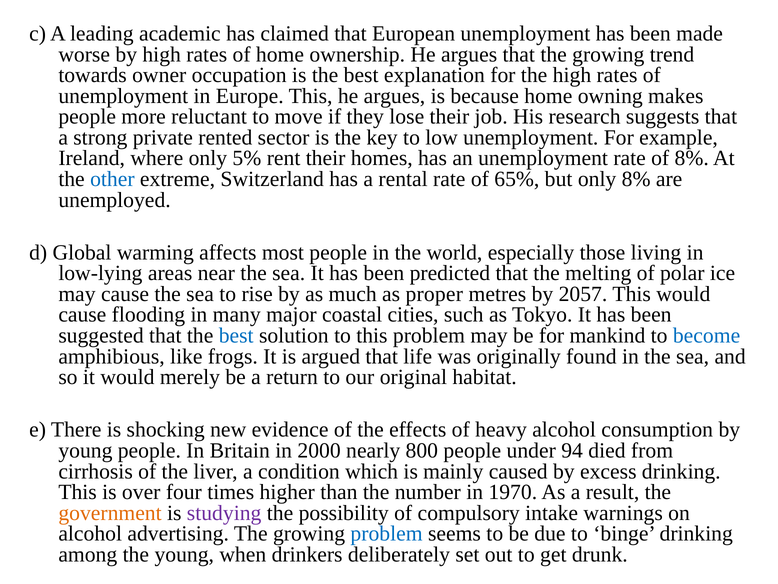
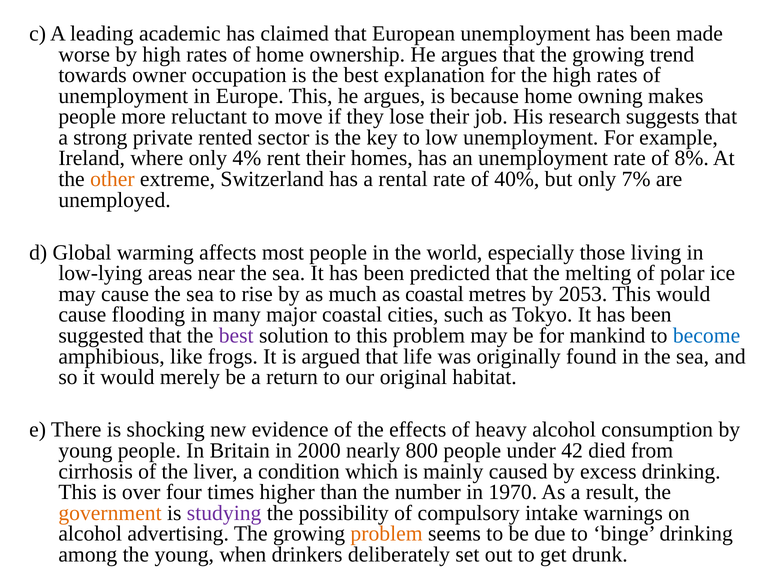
5%: 5% -> 4% (247, 158)
other colour: blue -> orange (112, 179)
65%: 65% -> 40% (517, 179)
only 8%: 8% -> 7% (636, 179)
as proper: proper -> coastal (434, 294)
2057: 2057 -> 2053 (583, 294)
best colour: blue -> purple (236, 335)
94: 94 -> 42 (572, 450)
problem colour: blue -> orange (387, 533)
